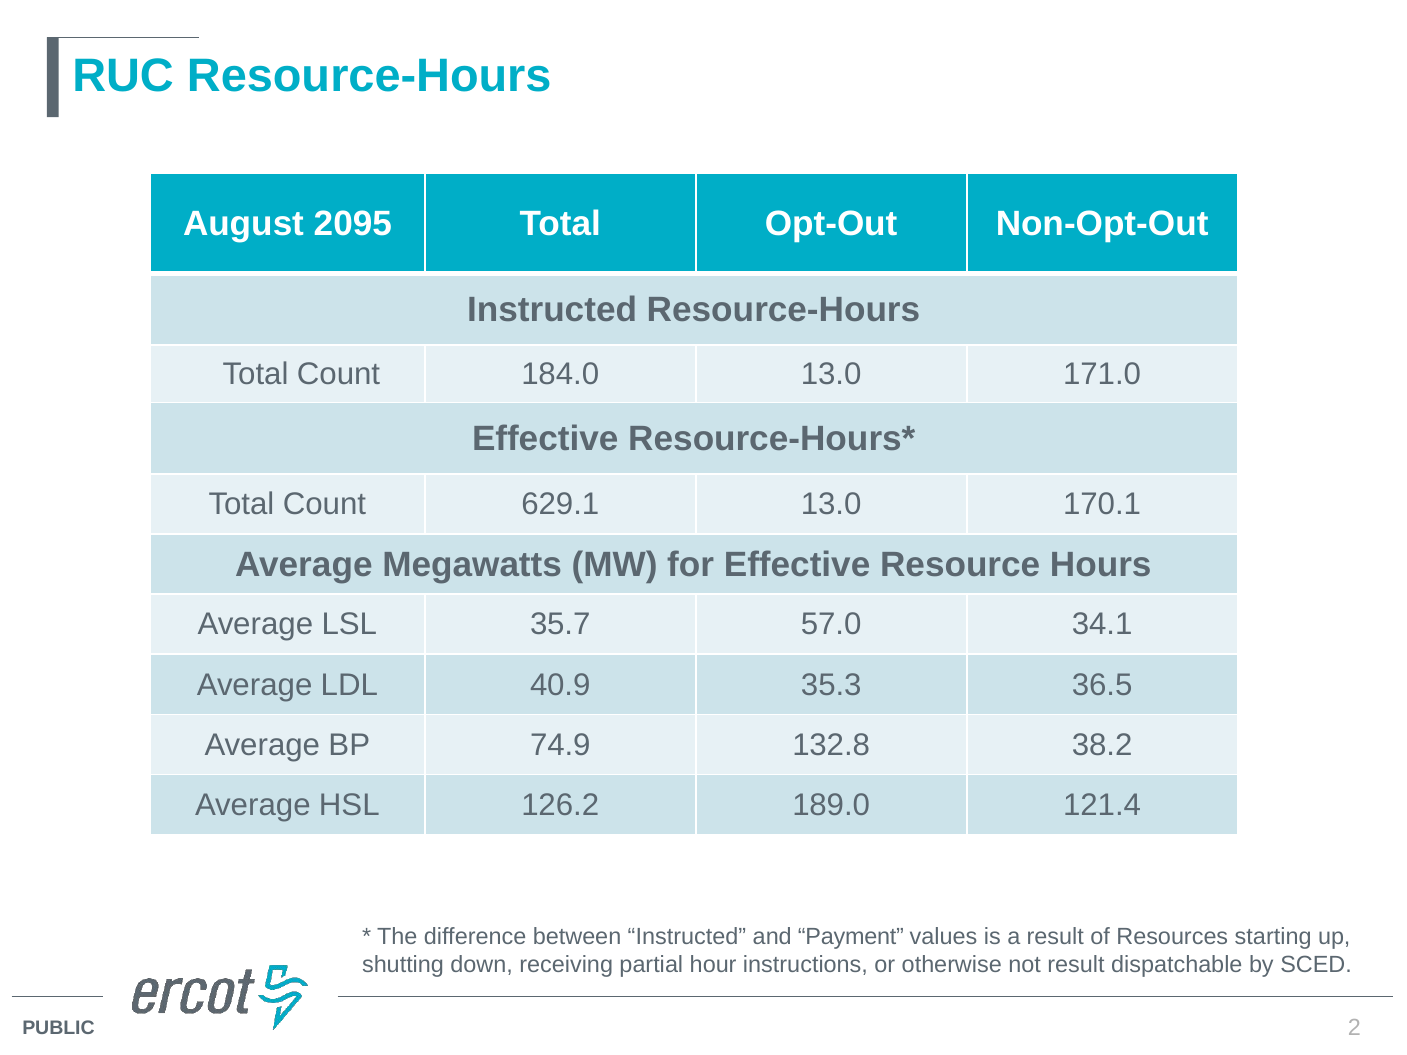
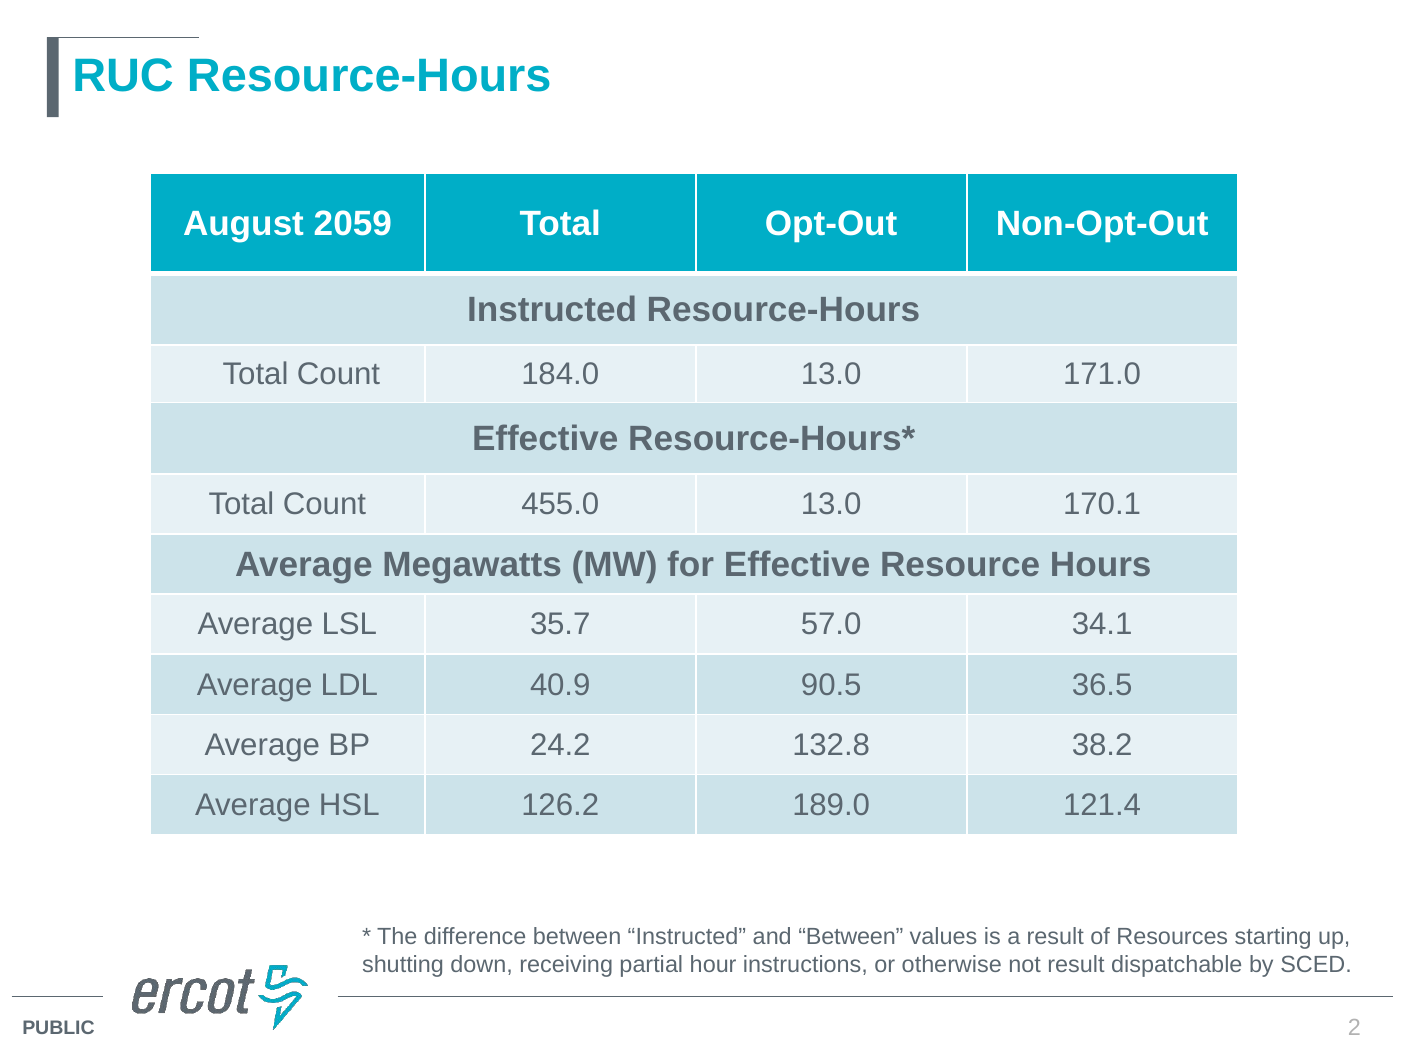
2095: 2095 -> 2059 (353, 224)
629.1: 629.1 -> 455.0 (560, 504)
35.3: 35.3 -> 90.5 (831, 685)
74.9: 74.9 -> 24.2 (560, 745)
and Payment: Payment -> Between (851, 937)
